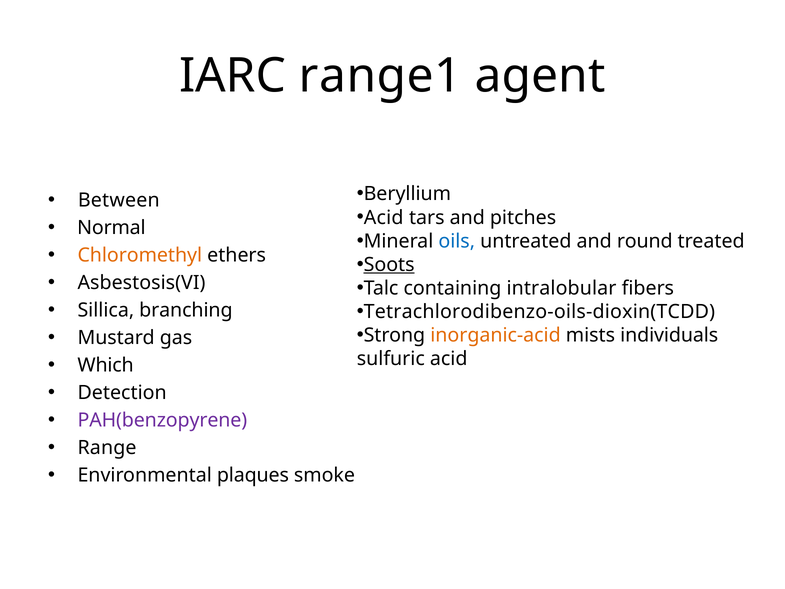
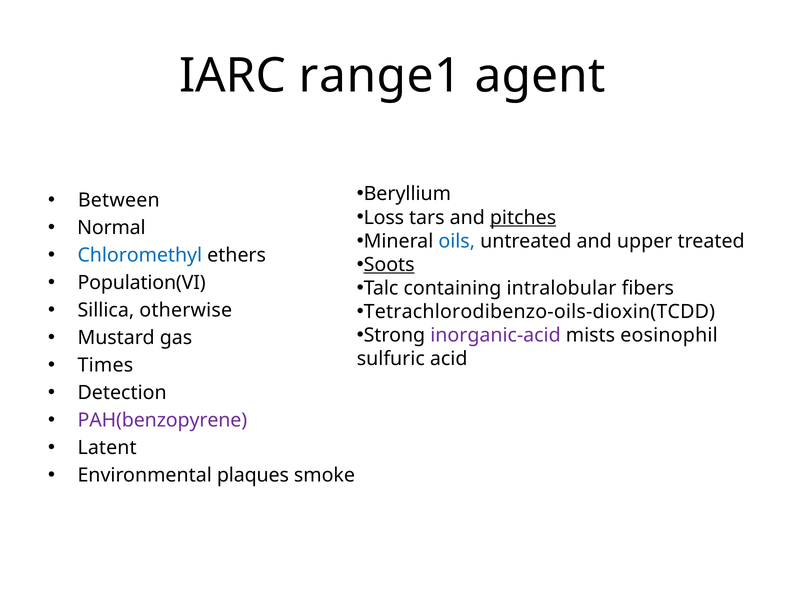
Acid: Acid -> Loss (384, 217)
pitches underline: none -> present (523, 217)
round: round -> upper (645, 241)
Chloromethyl colour: orange -> blue (140, 255)
Asbestosis(VI: Asbestosis(VI -> Population(VI (142, 283)
branching: branching -> otherwise (186, 310)
inorganic-acid colour: orange -> purple (496, 335)
individuals: individuals -> eosinophil (669, 335)
Which: Which -> Times (105, 365)
Range: Range -> Latent (107, 448)
